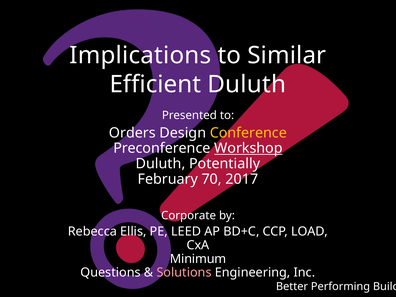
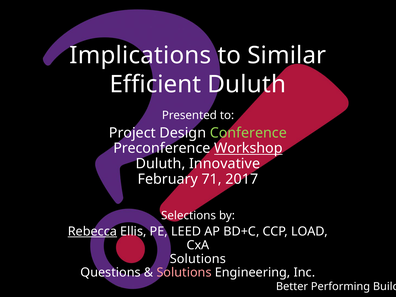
Orders: Orders -> Project (132, 133)
Conference colour: yellow -> light green (248, 133)
Potentially: Potentially -> Innovative (225, 164)
70: 70 -> 71 (212, 179)
Corporate: Corporate -> Selections (189, 216)
Rebecca underline: none -> present (92, 232)
Minimum: Minimum -> Solutions (198, 259)
